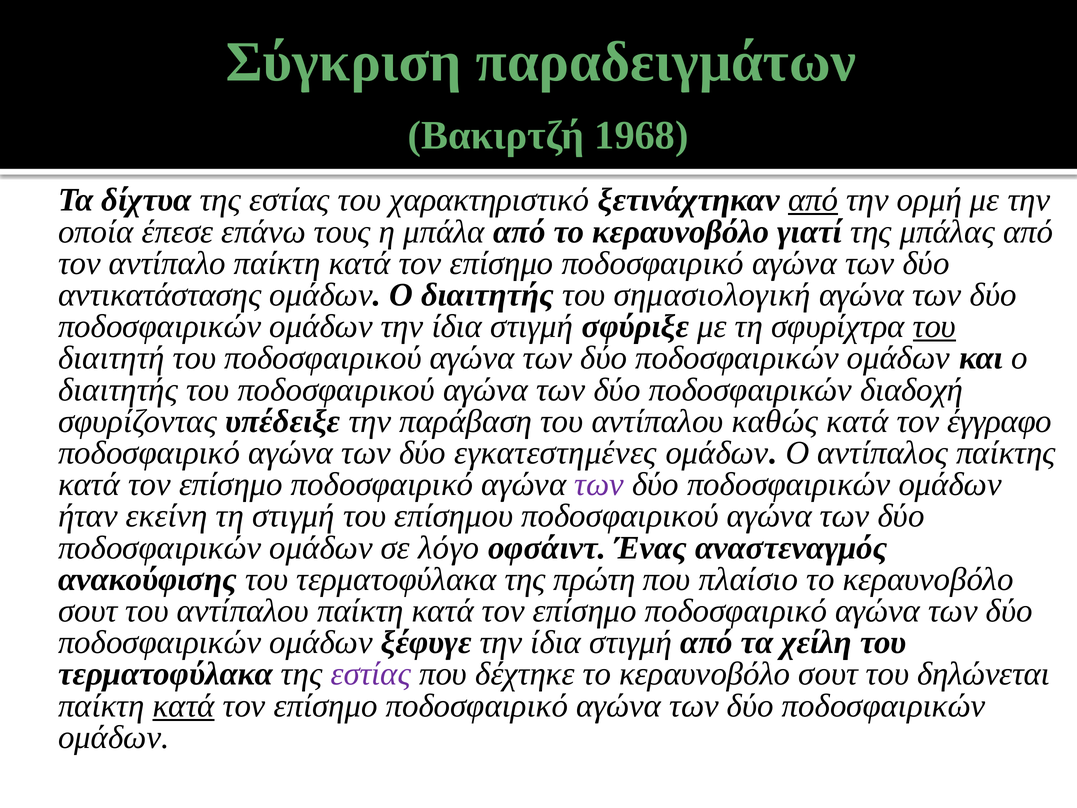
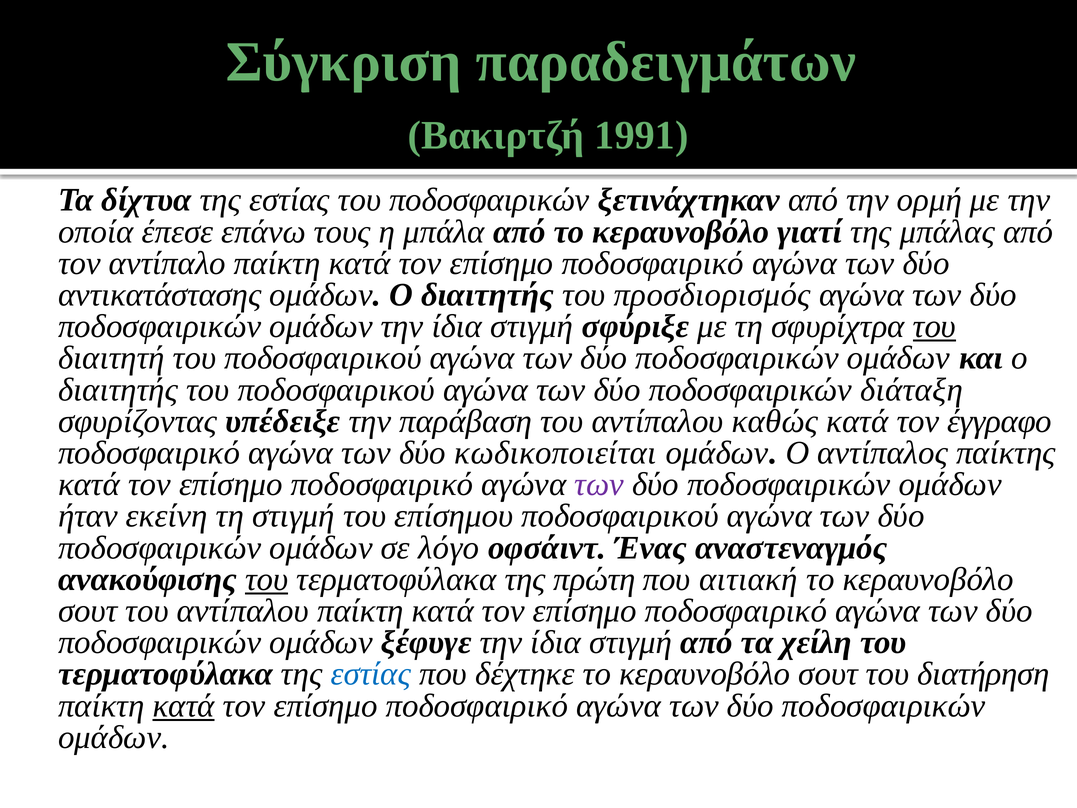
1968: 1968 -> 1991 (641, 136)
του χαρακτηριστικό: χαρακτηριστικό -> ποδοσφαιρικών (489, 200)
από underline: present -> none (813, 200)
σημασιολογική: σημασιολογική -> προσδιορισμός (712, 295)
διαδοχή: διαδοχή -> διάταξη (911, 390)
εγκατεστημένες: εγκατεστημένες -> κωδικοποιείται (555, 453)
του underline: none -> present (267, 579)
πλαίσιο: πλαίσιο -> αιτιακή (748, 579)
εστίας colour: purple -> blue (371, 674)
δηλώνεται: δηλώνεται -> διατήρηση (983, 674)
